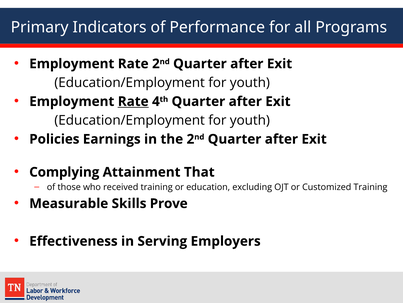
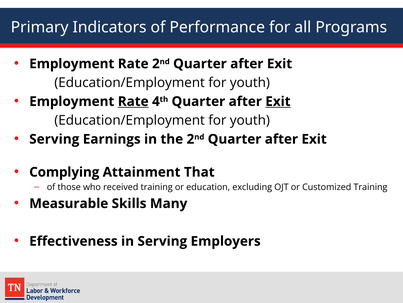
Exit underline: none -> present (278, 101)
Policies: Policies -> Serving (54, 139)
Prove: Prove -> Many (169, 203)
